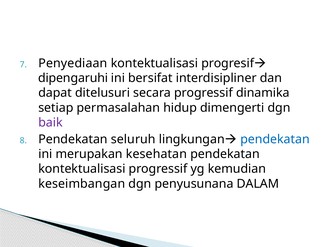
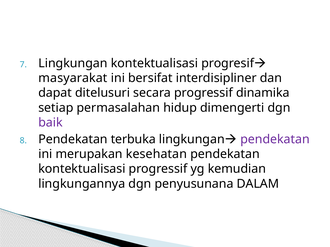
Penyediaan: Penyediaan -> Lingkungan (73, 63)
dipengaruhi: dipengaruhi -> masyarakat (73, 78)
seluruh: seluruh -> terbuka (133, 140)
pendekatan colour: blue -> purple (275, 140)
keseimbangan: keseimbangan -> lingkungannya (82, 184)
